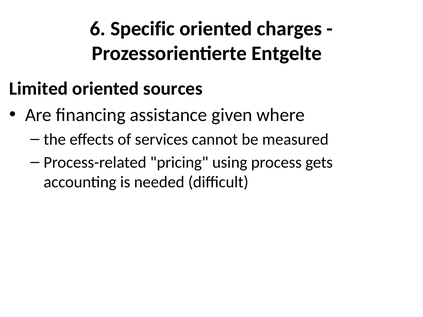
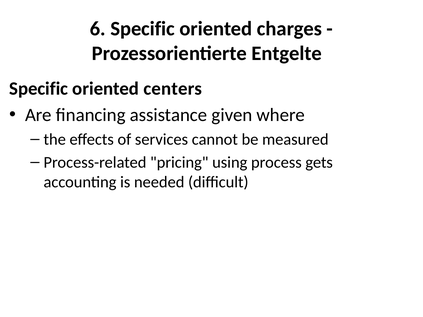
Limited: Limited -> Specific (39, 89)
sources: sources -> centers (173, 89)
